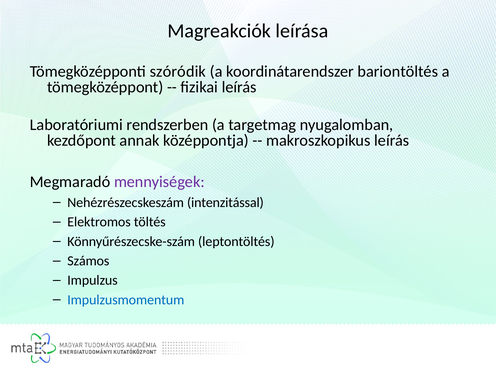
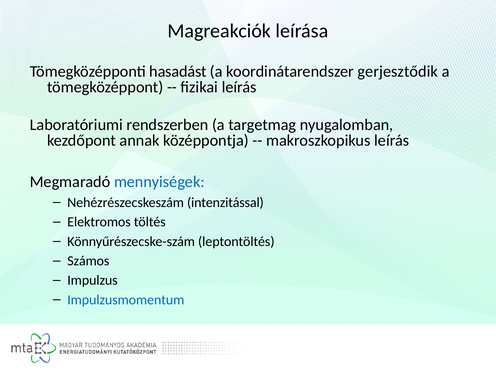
szóródik: szóródik -> hasadást (178, 72)
bariontöltés: bariontöltés -> gerjesztődik (398, 72)
mennyiségek colour: purple -> blue (159, 182)
